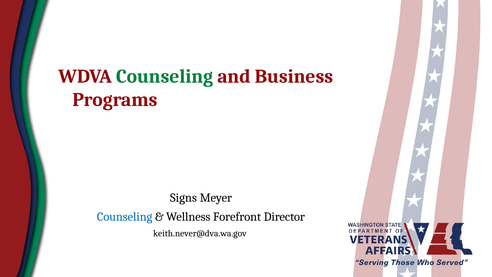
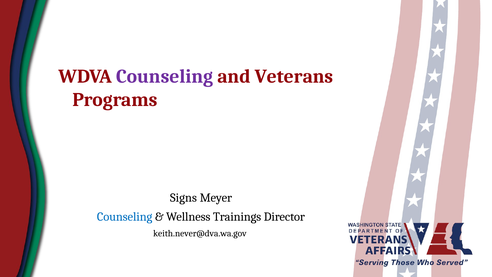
Counseling colour: green -> purple (165, 76)
Business: Business -> Veterans (294, 76)
Forefront: Forefront -> Trainings (237, 217)
